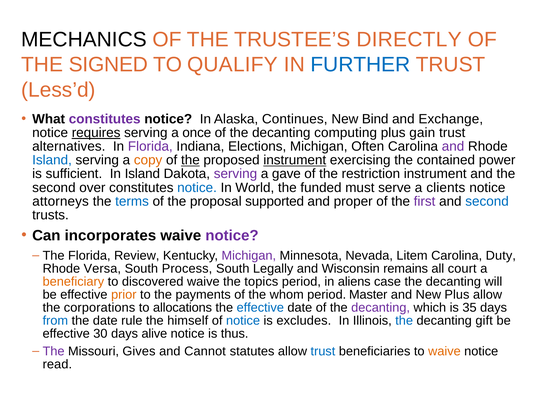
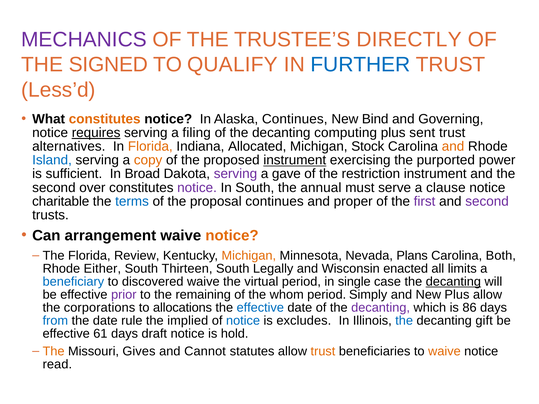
MECHANICS colour: black -> purple (84, 40)
constitutes colour: purple -> orange (105, 119)
Exchange: Exchange -> Governing (451, 119)
once: once -> filing (197, 133)
gain: gain -> sent (422, 133)
Florida colour: purple -> orange (150, 146)
Elections: Elections -> Allocated (257, 146)
Often: Often -> Stock (368, 146)
and colour: purple -> orange (453, 146)
the underline: present -> none (190, 160)
contained: contained -> purported (446, 160)
In Island: Island -> Broad (142, 174)
notice colour: blue -> purple (197, 188)
In World: World -> South (255, 188)
funded: funded -> annual (321, 188)
clients: clients -> clause (446, 188)
attorneys: attorneys -> charitable (61, 201)
proposal supported: supported -> continues (275, 201)
second colour: blue -> purple (487, 201)
incorporates: incorporates -> arrangement (110, 236)
notice colour: purple -> orange (232, 236)
Michigan colour: purple -> orange (249, 256)
Litem: Litem -> Plans (412, 256)
Duty: Duty -> Both (501, 256)
Versa: Versa -> Either (102, 269)
Process: Process -> Thirteen (187, 269)
remains: remains -> enacted (406, 269)
court: court -> limits (462, 269)
beneficiary colour: orange -> blue (73, 282)
topics: topics -> virtual (261, 282)
aliens: aliens -> single (354, 282)
decanting underline: none -> present (453, 282)
prior colour: orange -> purple (124, 295)
payments: payments -> remaining (203, 295)
Master: Master -> Simply (368, 295)
35: 35 -> 86 (470, 308)
himself: himself -> implied (188, 321)
30: 30 -> 61 (100, 334)
alive: alive -> draft (154, 334)
thus: thus -> hold (235, 334)
The colour: purple -> orange (54, 352)
trust colour: blue -> orange (323, 352)
